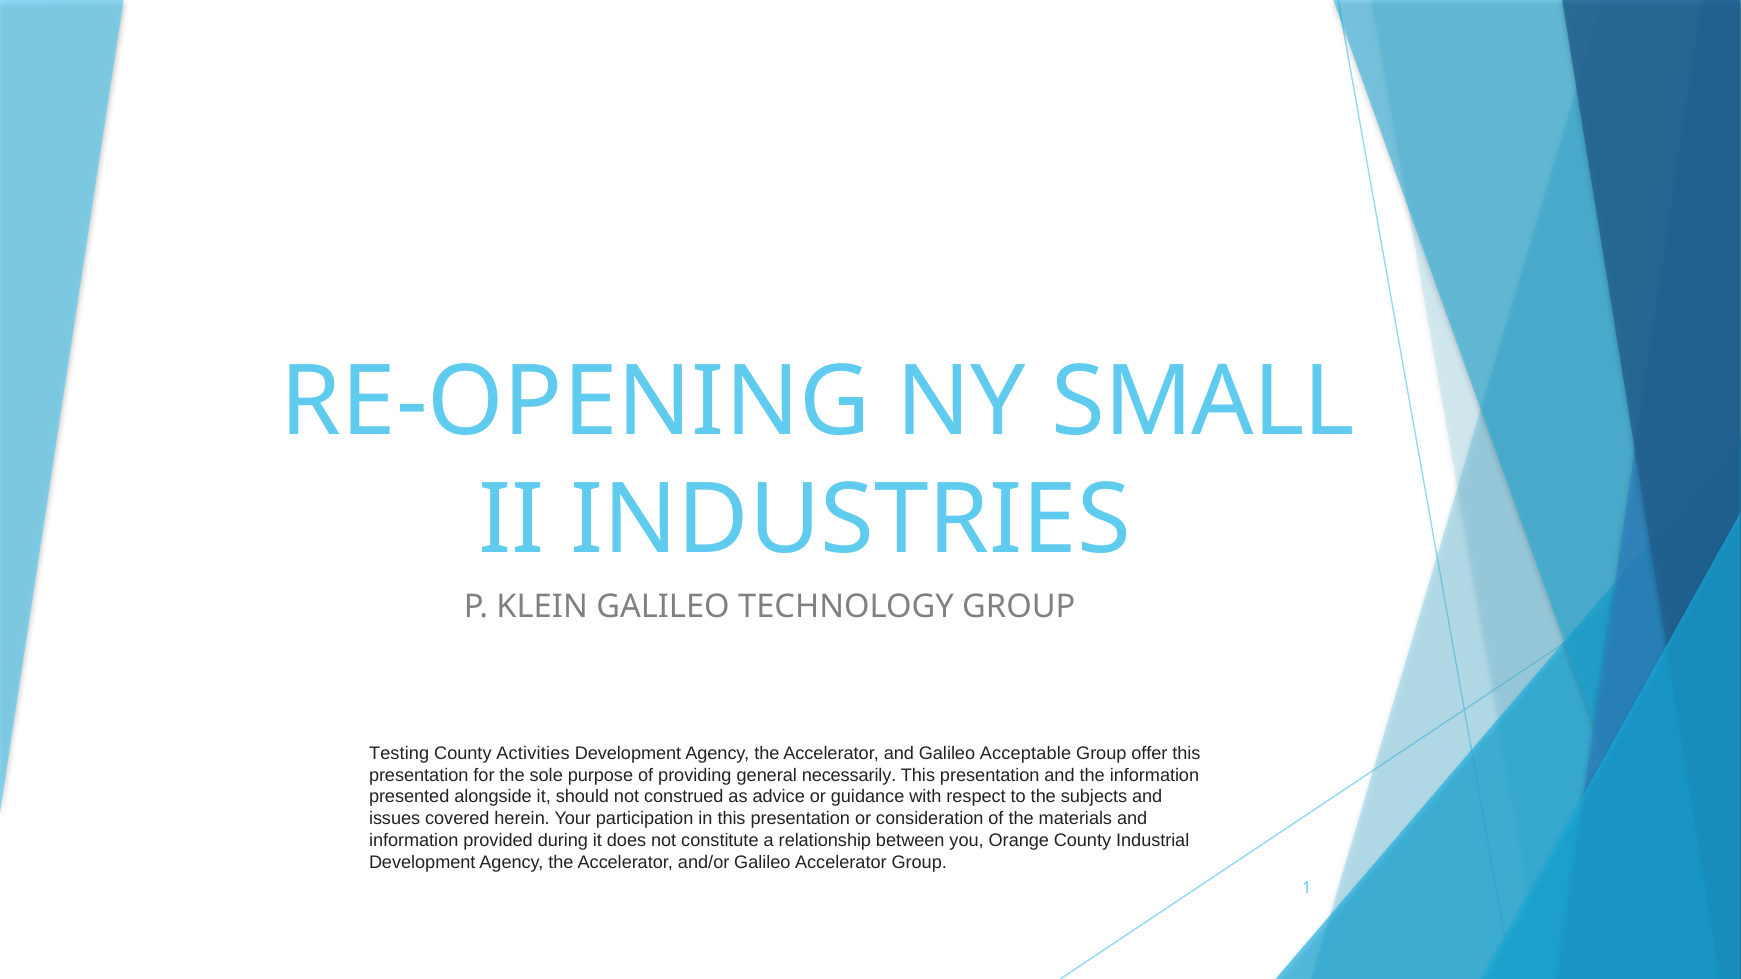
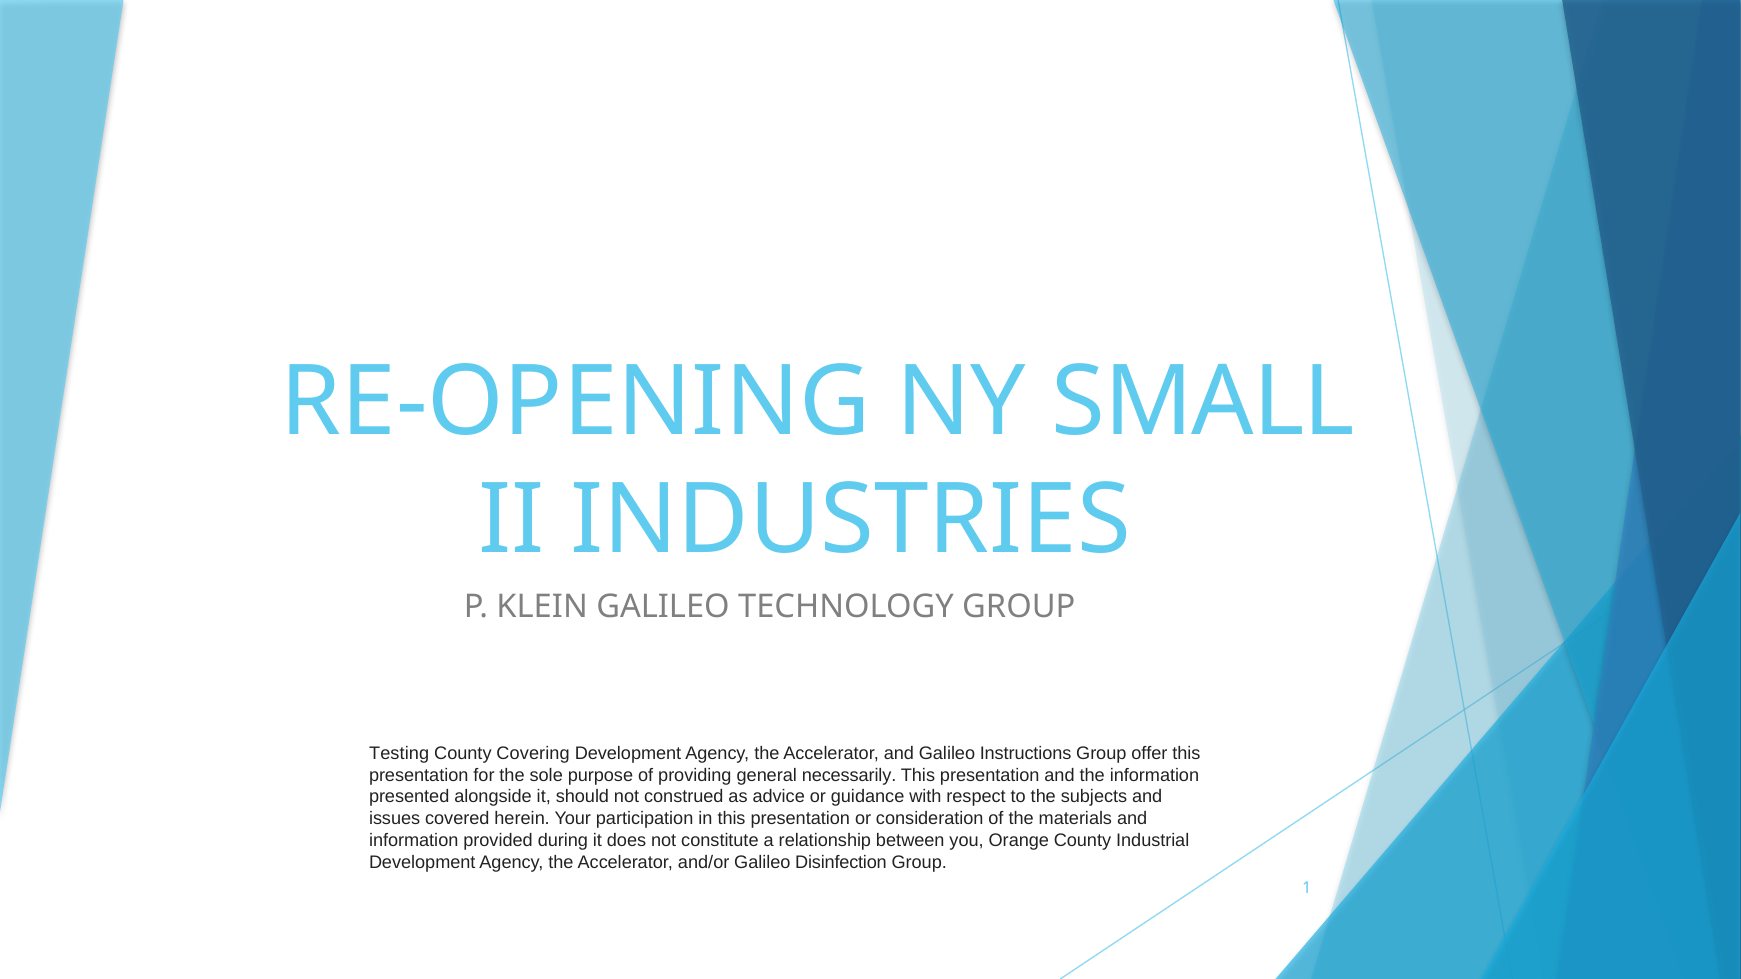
Activities: Activities -> Covering (533, 754)
Acceptable: Acceptable -> Instructions (1026, 754)
Galileo Accelerator: Accelerator -> Disinfection (841, 863)
